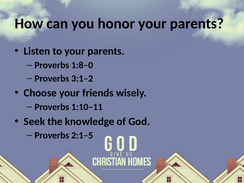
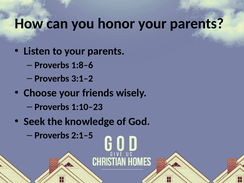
1:8–0: 1:8–0 -> 1:8–6 (82, 65)
1:10–11: 1:10–11 -> 1:10–23 (87, 107)
